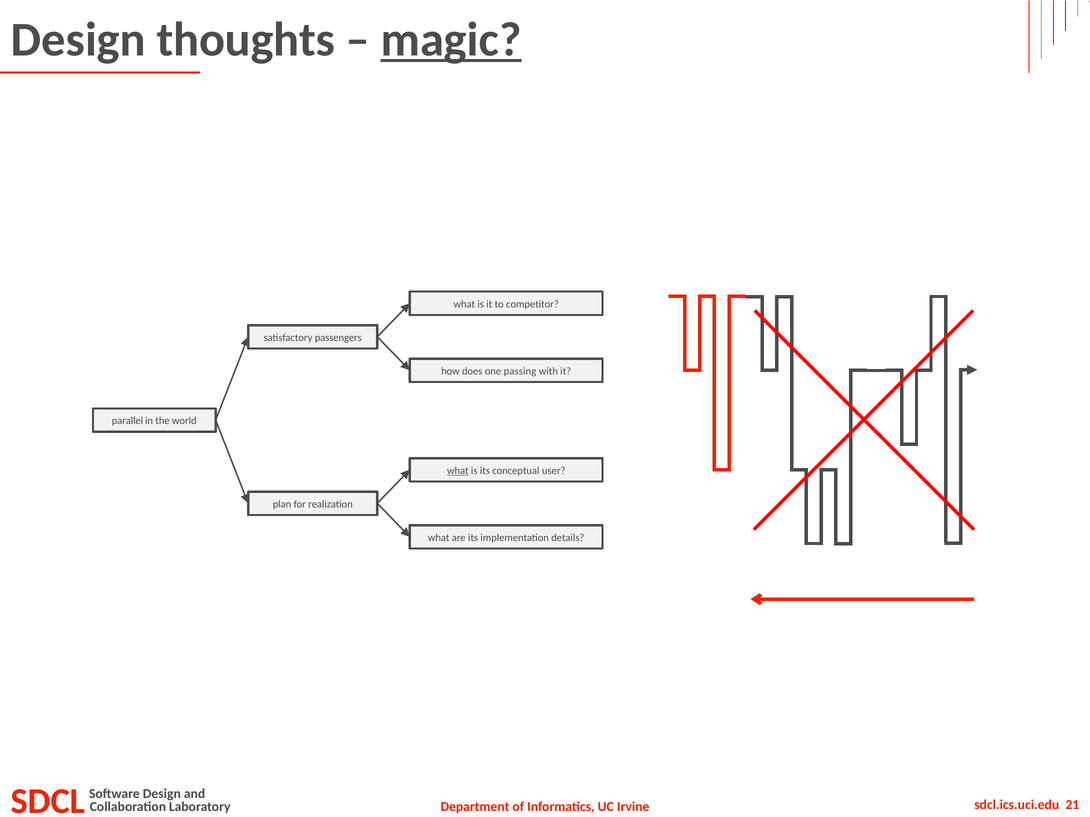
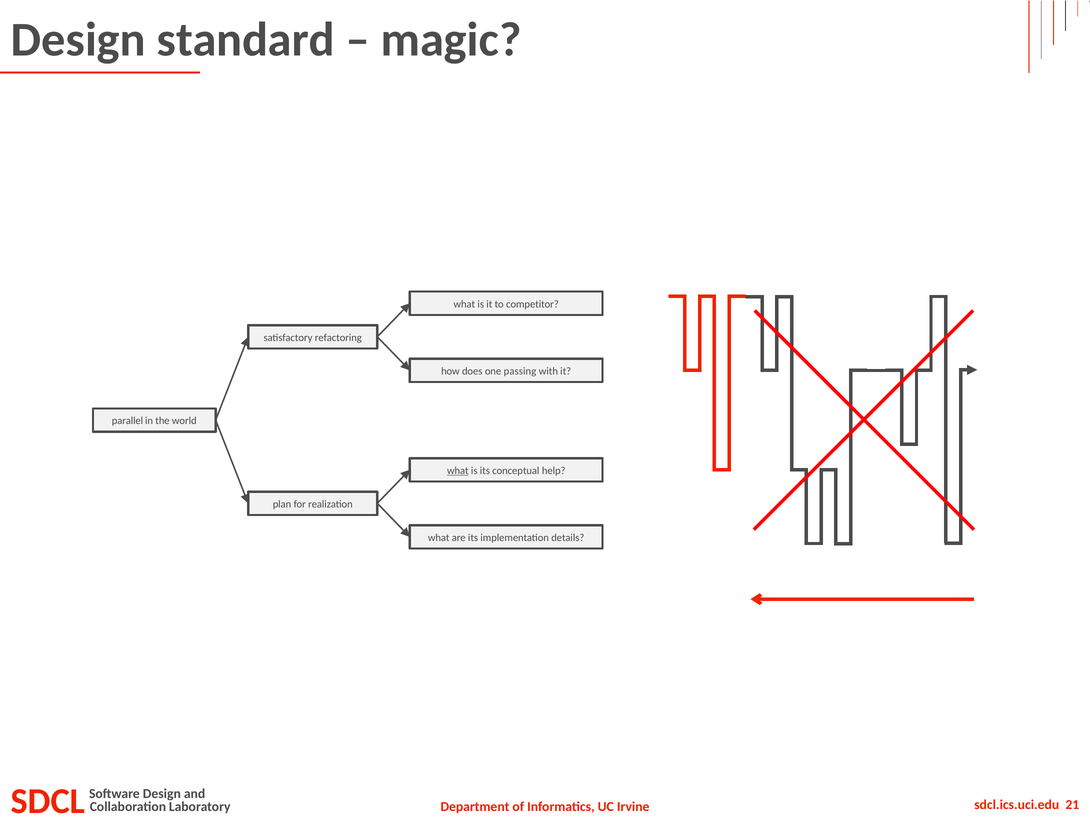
thoughts: thoughts -> standard (246, 40)
magic underline: present -> none (451, 40)
passengers: passengers -> refactoring (338, 338)
user: user -> help (554, 471)
